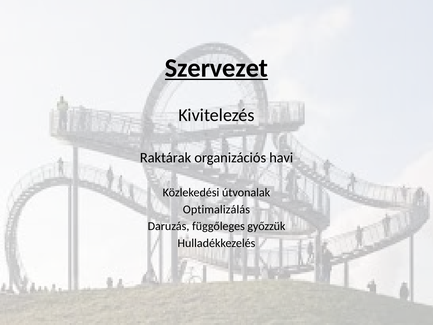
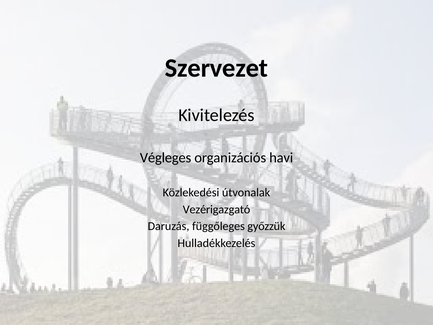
Szervezet underline: present -> none (217, 68)
Raktárak: Raktárak -> Végleges (166, 157)
Optimalizálás: Optimalizálás -> Vezérigazgató (217, 209)
